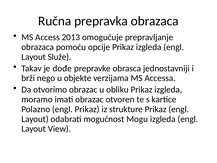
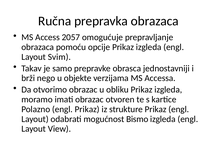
2013: 2013 -> 2057 (71, 37)
Služe: Služe -> Svim (59, 57)
dođe: dođe -> samo (62, 68)
Mogu: Mogu -> Bismo (137, 119)
